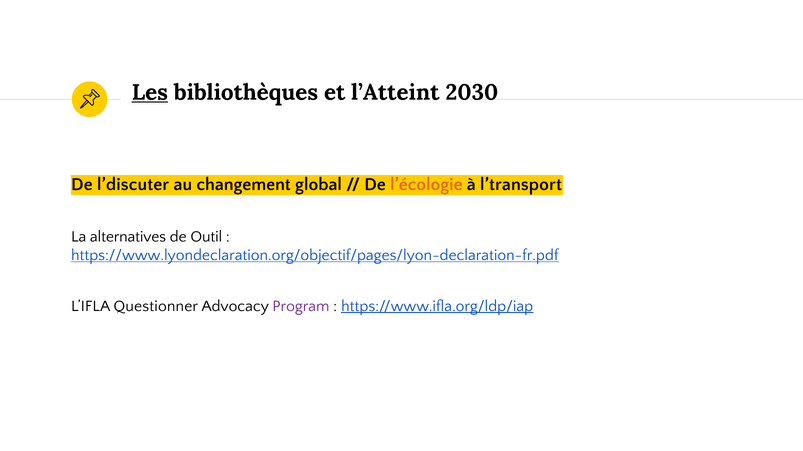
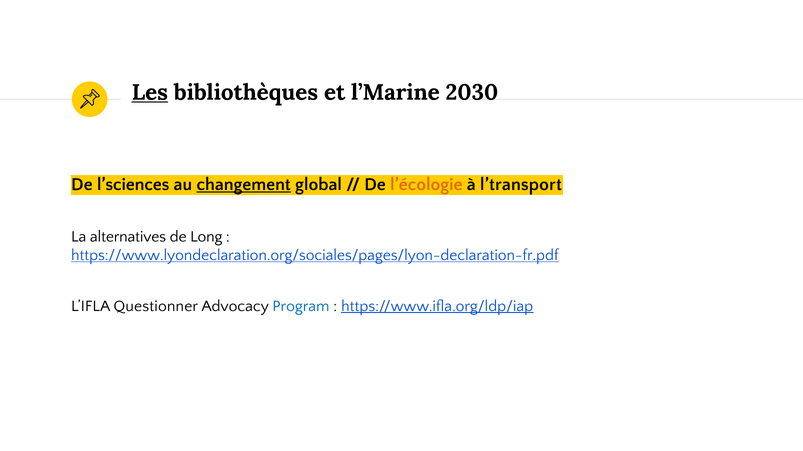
l’Atteint: l’Atteint -> l’Marine (395, 93)
l’discuter: l’discuter -> l’sciences (133, 185)
changement underline: none -> present (244, 185)
Outil: Outil -> Long (206, 237)
https://www.lyondeclaration.org/objectif/pages/lyon-declaration-fr.pdf: https://www.lyondeclaration.org/objectif/pages/lyon-declaration-fr.pdf -> https://www.lyondeclaration.org/sociales/pages/lyon-declaration-fr.pdf (315, 256)
Program colour: purple -> blue (301, 306)
